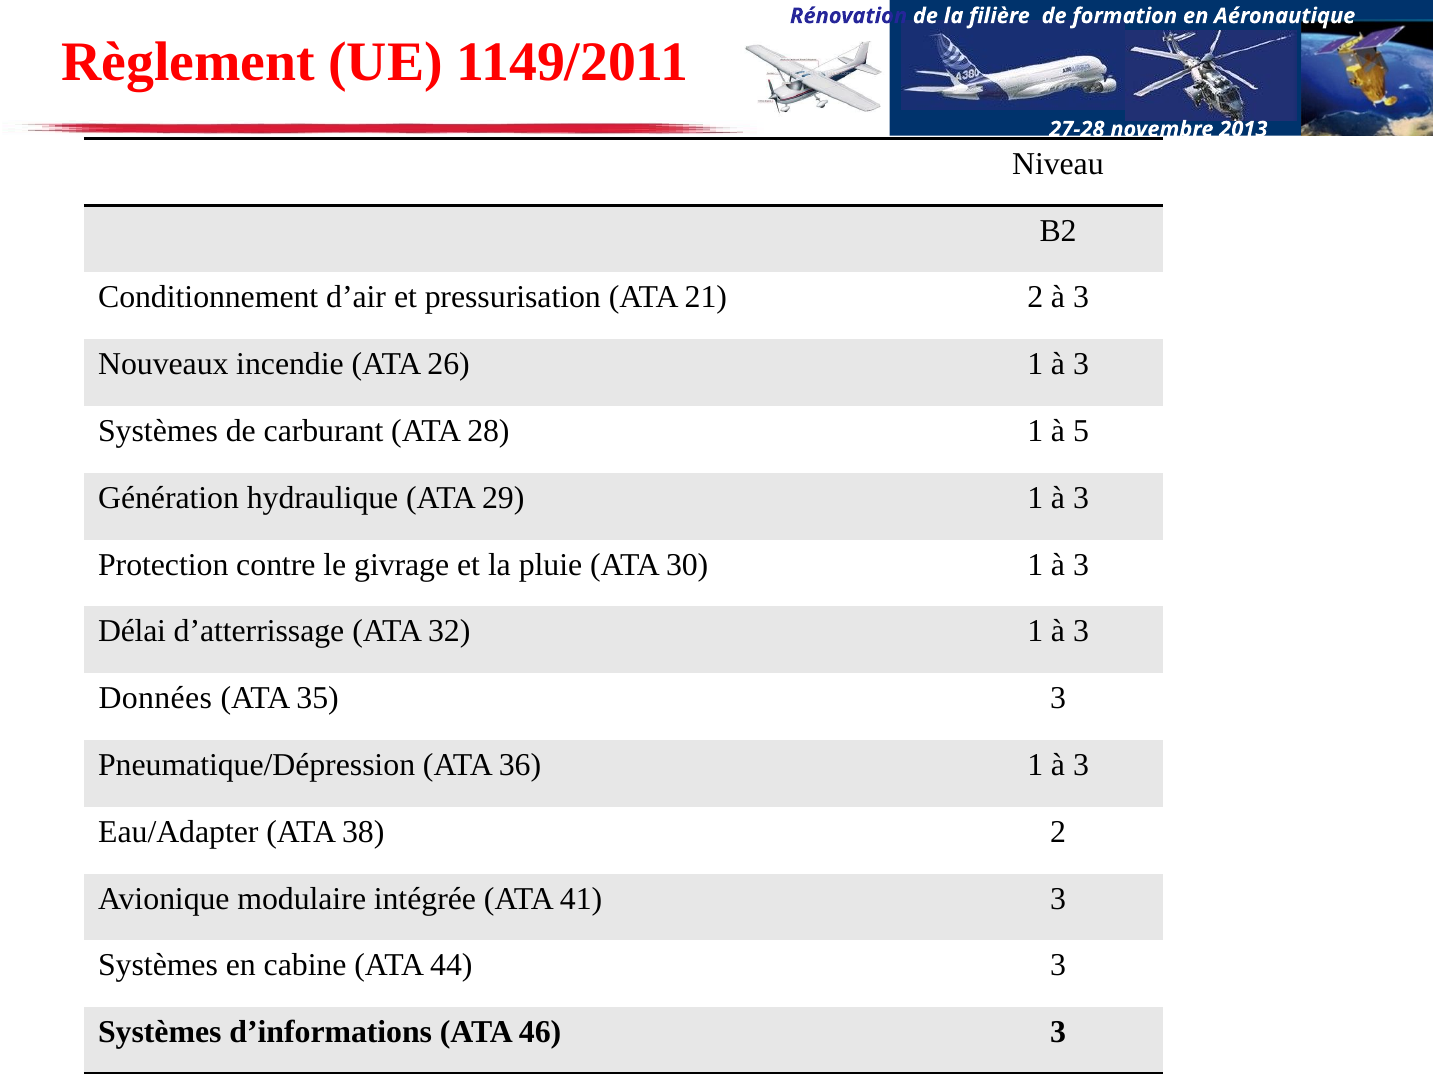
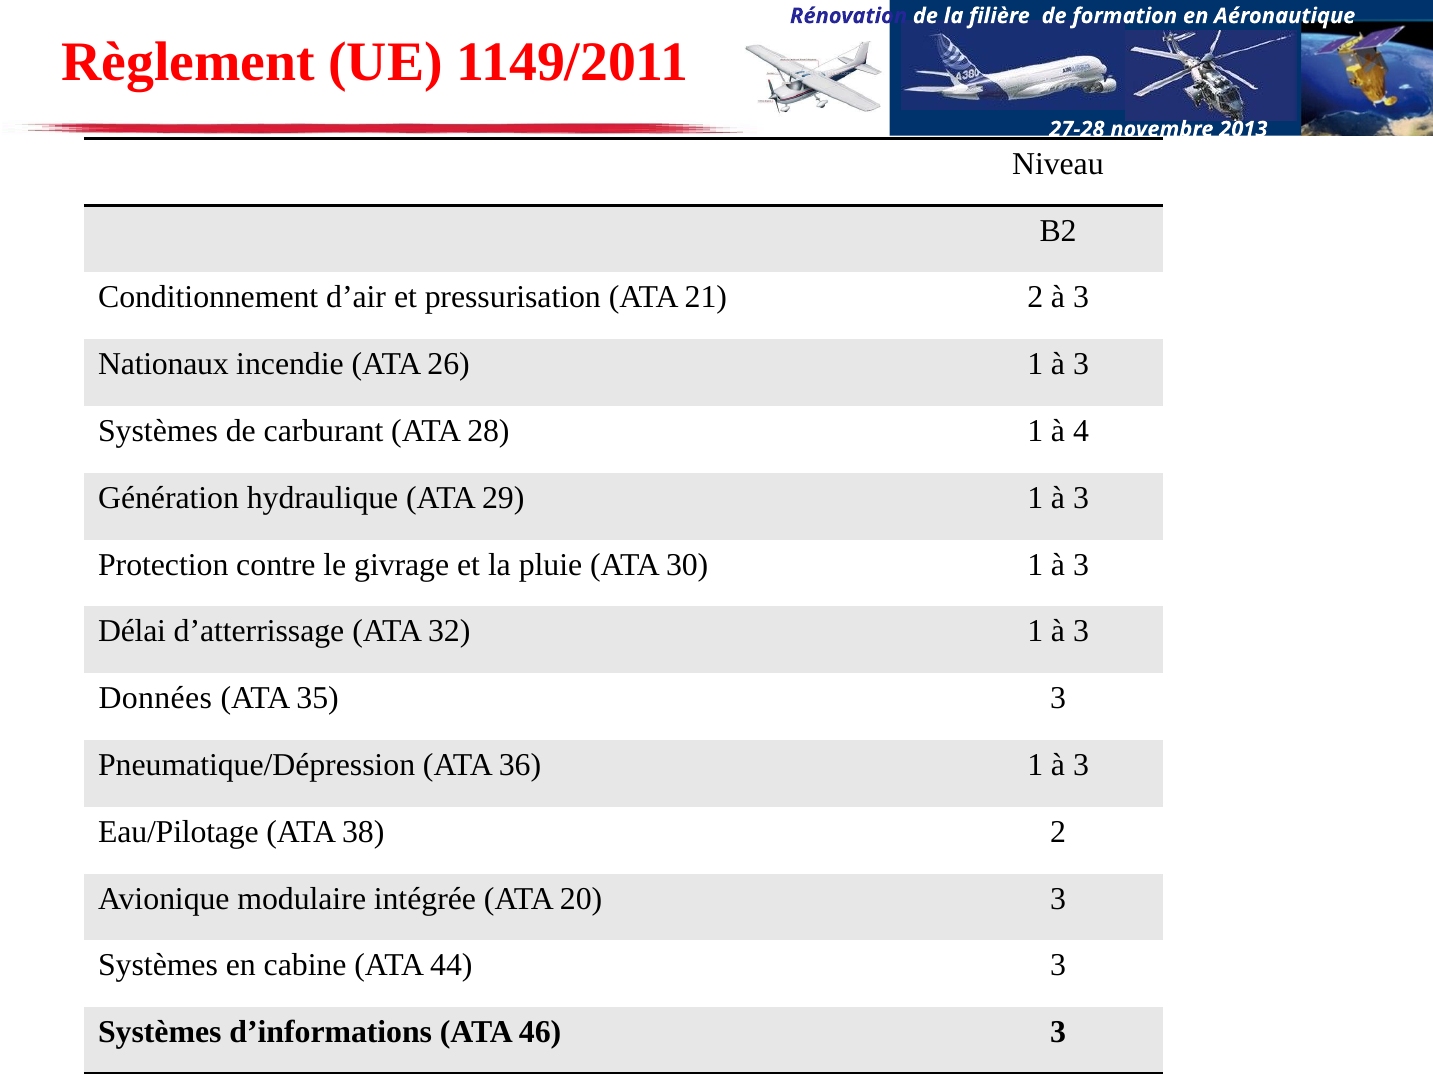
Nouveaux: Nouveaux -> Nationaux (163, 364)
5: 5 -> 4 (1081, 431)
Eau/Adapter: Eau/Adapter -> Eau/Pilotage (178, 832)
41: 41 -> 20 (581, 899)
